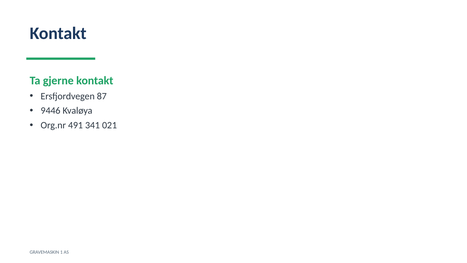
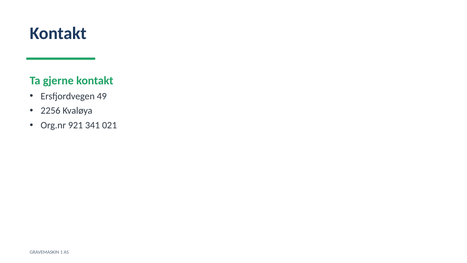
87: 87 -> 49 (102, 96)
9446: 9446 -> 2256 (51, 111)
491: 491 -> 921 (76, 125)
